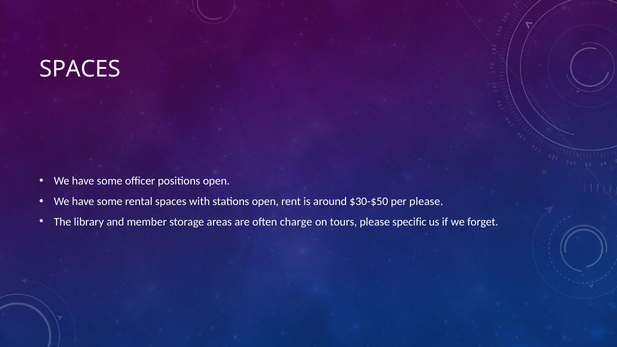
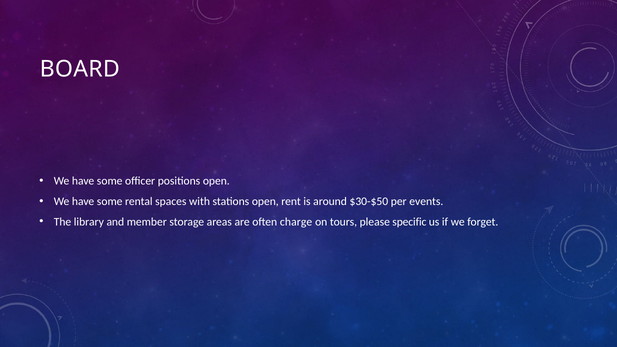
SPACES: SPACES -> BOARD (80, 69)
per please: please -> events (426, 202)
